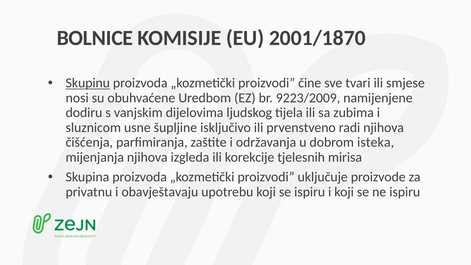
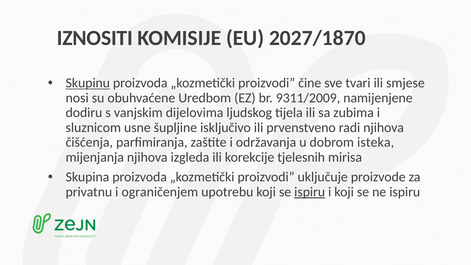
BOLNICE: BOLNICE -> IZNOSITI (95, 38)
2001/1870: 2001/1870 -> 2027/1870 (317, 38)
9223/2009: 9223/2009 -> 9311/2009 (308, 98)
obavještavaju: obavještavaju -> ograničenjem (160, 192)
ispiru underline: none -> present (310, 192)
